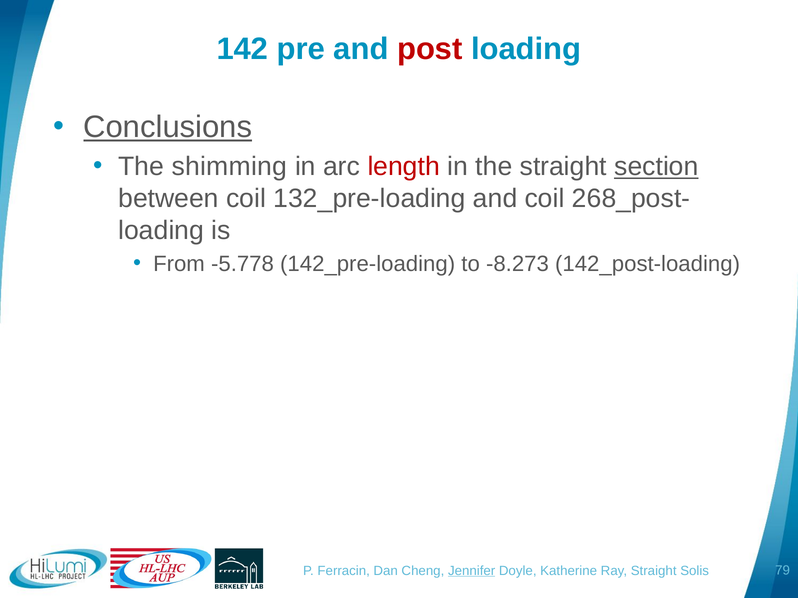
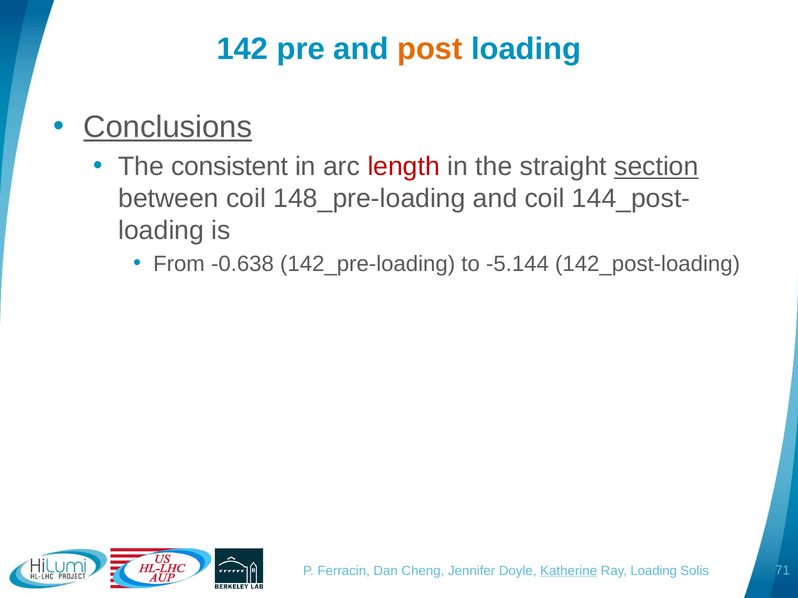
post colour: red -> orange (430, 49)
shimming: shimming -> consistent (230, 167)
132_pre-loading: 132_pre-loading -> 148_pre-loading (369, 199)
268_post-: 268_post- -> 144_post- (631, 199)
-5.778: -5.778 -> -0.638 (242, 264)
-8.273: -8.273 -> -5.144 (517, 264)
Jennifer underline: present -> none (472, 571)
Katherine underline: none -> present (569, 571)
Ray Straight: Straight -> Loading (654, 571)
79: 79 -> 71 (783, 571)
